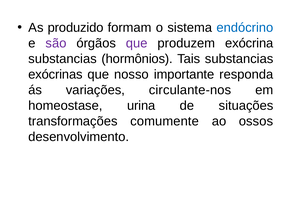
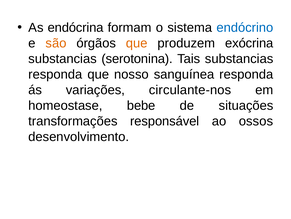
produzido: produzido -> endócrina (76, 28)
são colour: purple -> orange (56, 43)
que colour: purple -> orange (137, 43)
hormônios: hormônios -> serotonina (137, 59)
exócrinas: exócrinas -> responda (55, 74)
importante: importante -> sanguínea (184, 74)
urina: urina -> bebe (141, 105)
comumente: comumente -> responsável (165, 121)
